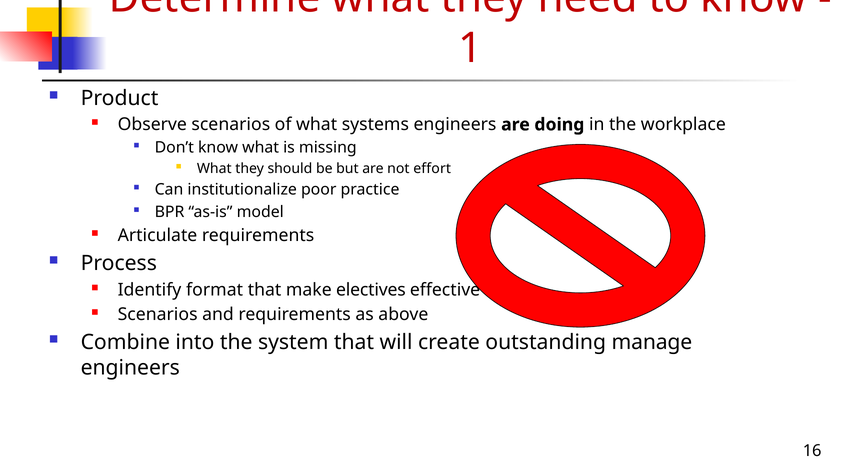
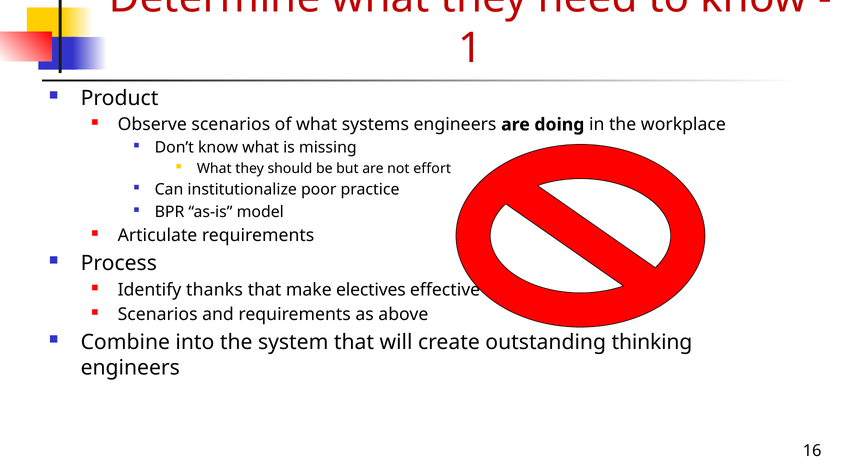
format: format -> thanks (215, 290)
manage: manage -> thinking (652, 342)
